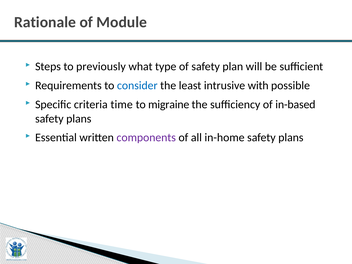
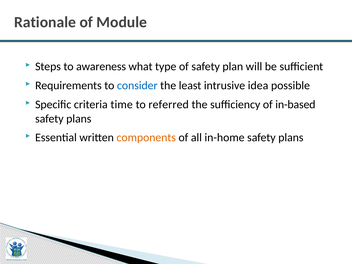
previously: previously -> awareness (101, 67)
with: with -> idea (258, 86)
migraine: migraine -> referred (169, 105)
components colour: purple -> orange (146, 138)
